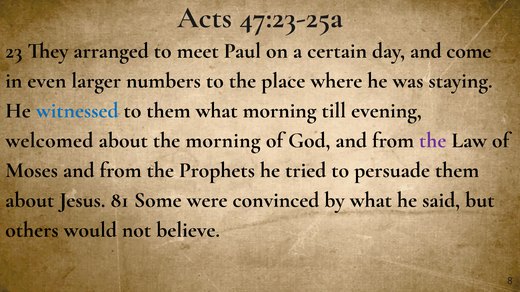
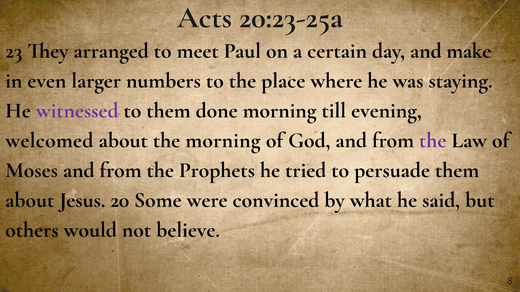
47:23-25a: 47:23-25a -> 20:23-25a (291, 17)
come: come -> make (469, 51)
witnessed colour: blue -> purple (77, 110)
them what: what -> done (217, 110)
81: 81 -> 20 (120, 200)
